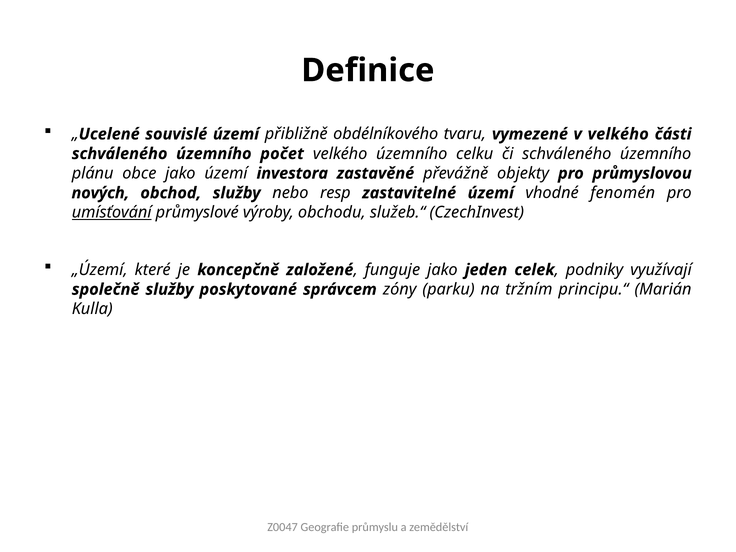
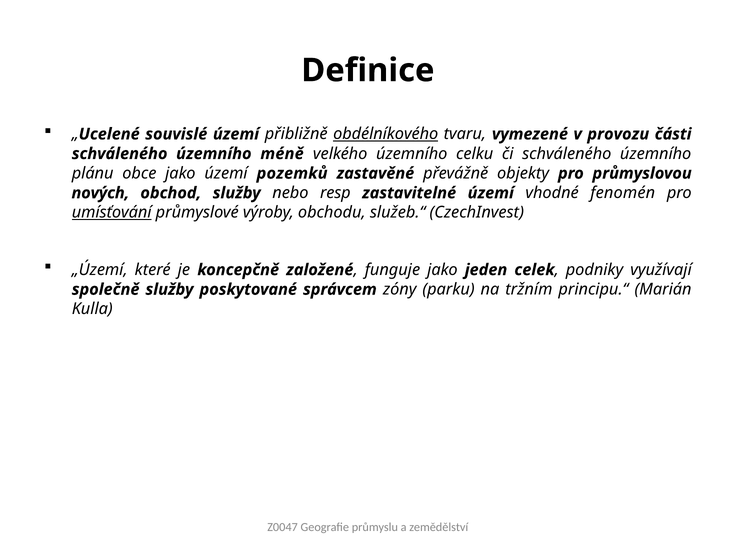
obdélníkového underline: none -> present (386, 134)
v velkého: velkého -> provozu (618, 134)
počet: počet -> méně (282, 154)
investora: investora -> pozemků (292, 173)
